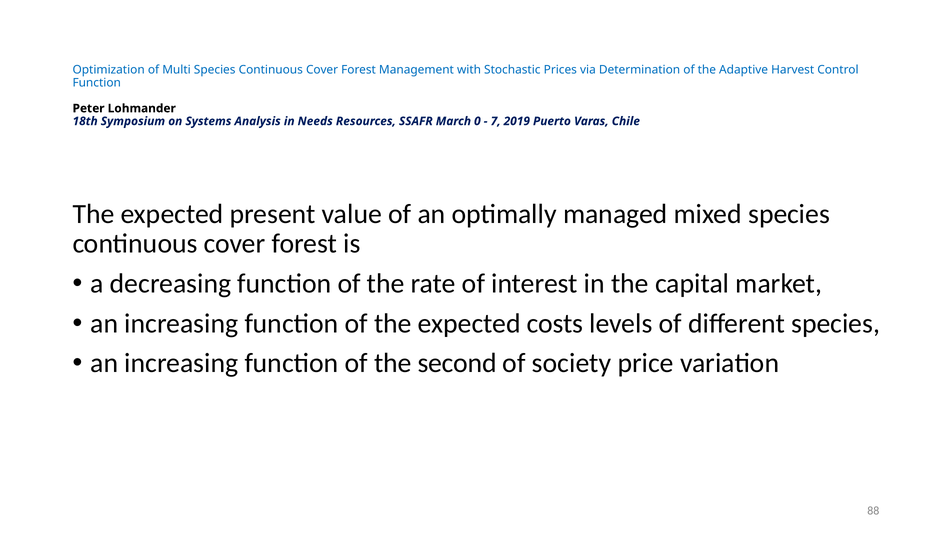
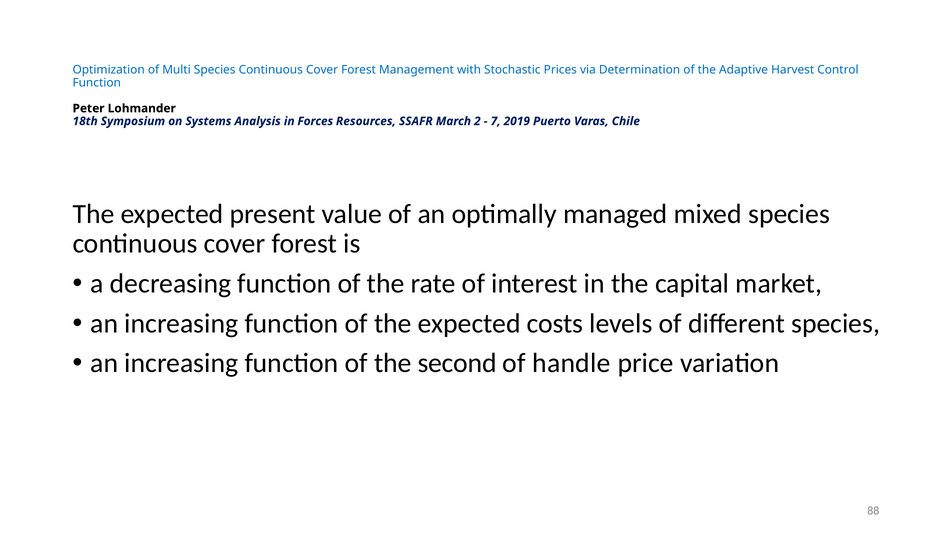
Needs: Needs -> Forces (315, 121)
0: 0 -> 2 (477, 121)
society: society -> handle (571, 364)
